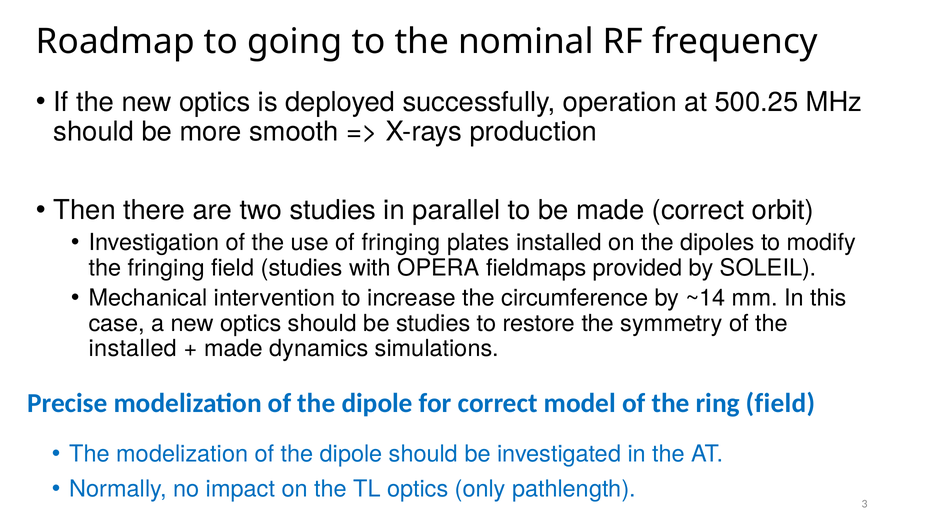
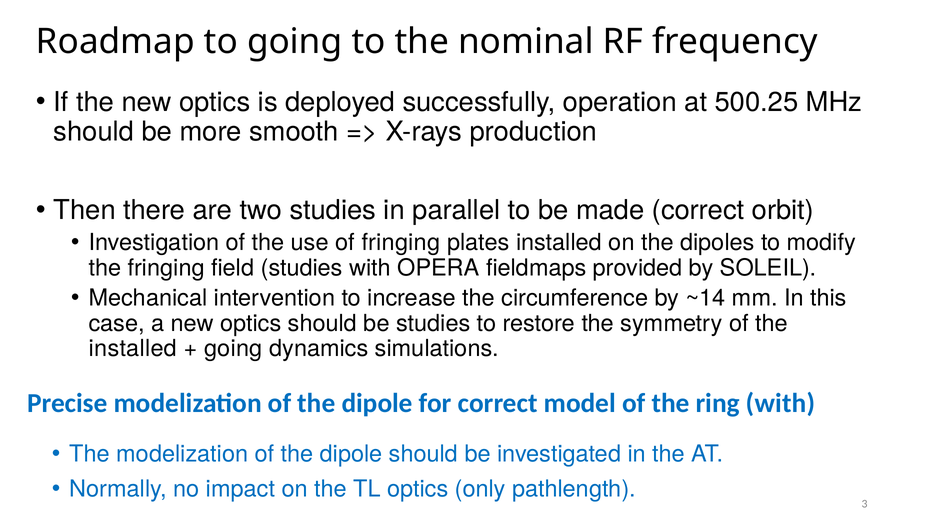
made: made -> going (233, 349)
ring field: field -> with (781, 403)
